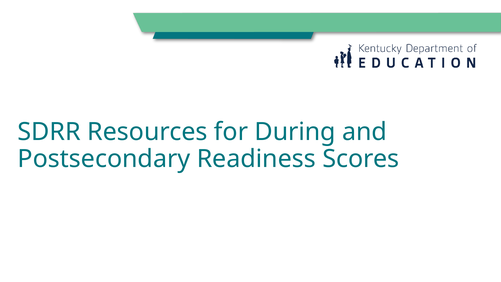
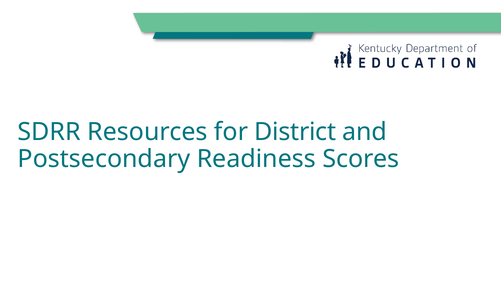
During: During -> District (295, 132)
